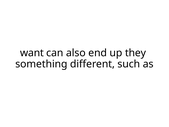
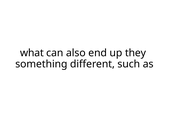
want: want -> what (32, 53)
